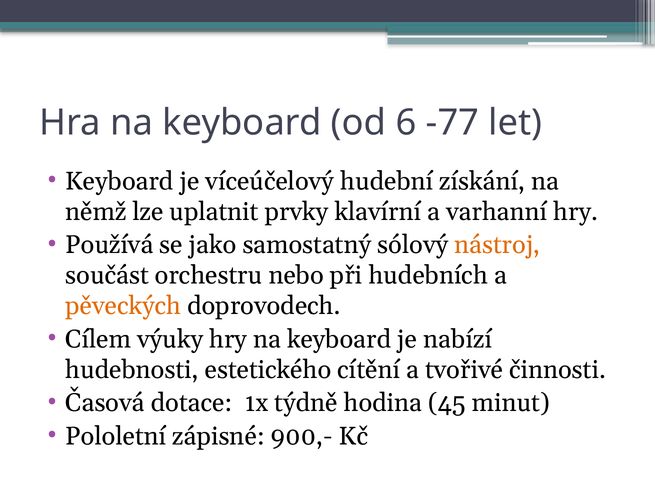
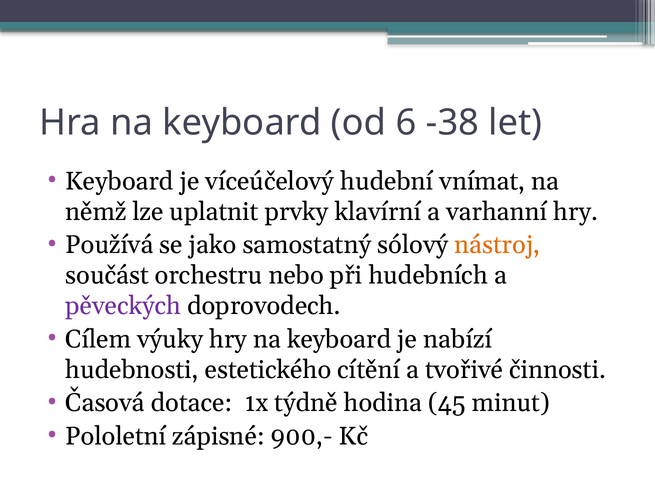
-77: -77 -> -38 (452, 123)
získání: získání -> vnímat (482, 181)
pěveckých colour: orange -> purple (123, 306)
